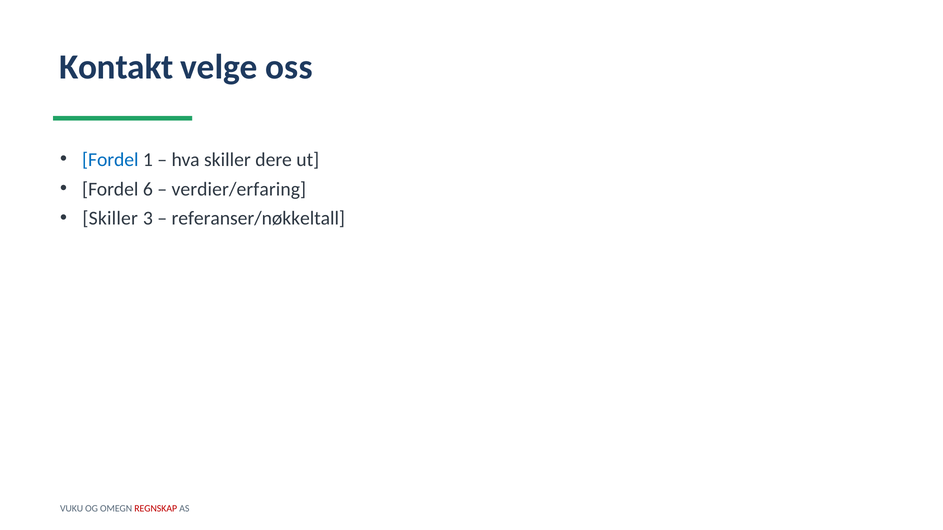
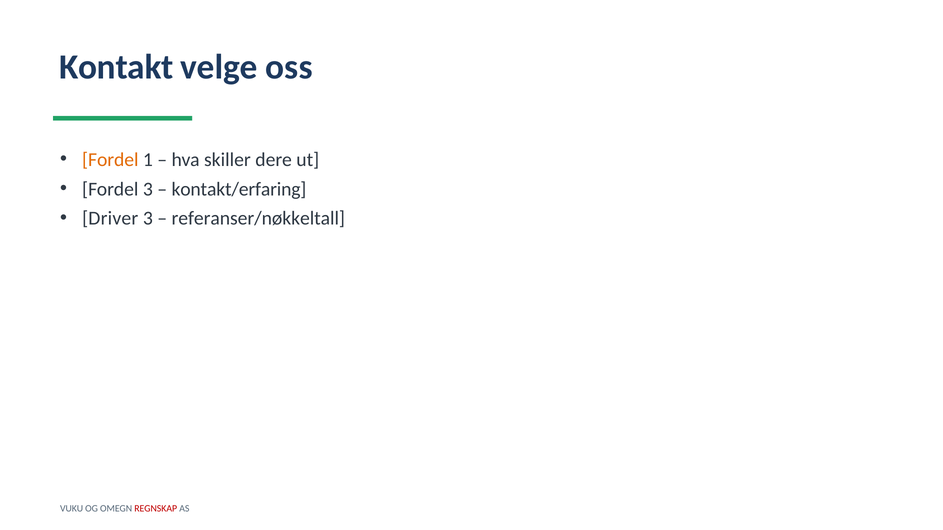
Fordel colour: blue -> orange (110, 160)
Fordel 6: 6 -> 3 (148, 189)
verdier/erfaring: verdier/erfaring -> kontakt/erfaring (239, 189)
Skiller: Skiller -> Driver (110, 219)
